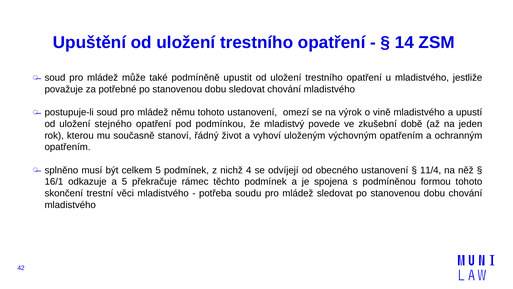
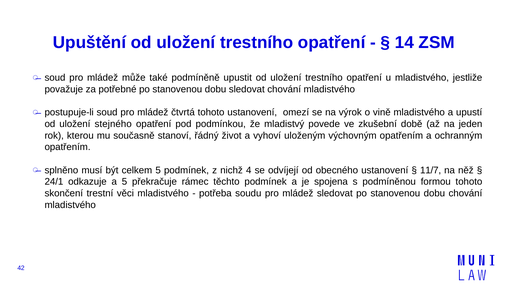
němu: němu -> čtvrtá (183, 112)
11/4: 11/4 -> 11/7 (431, 170)
16/1: 16/1 -> 24/1 (54, 182)
